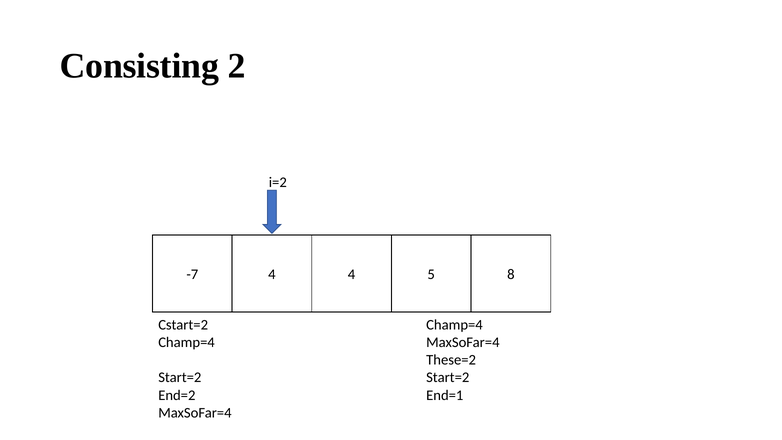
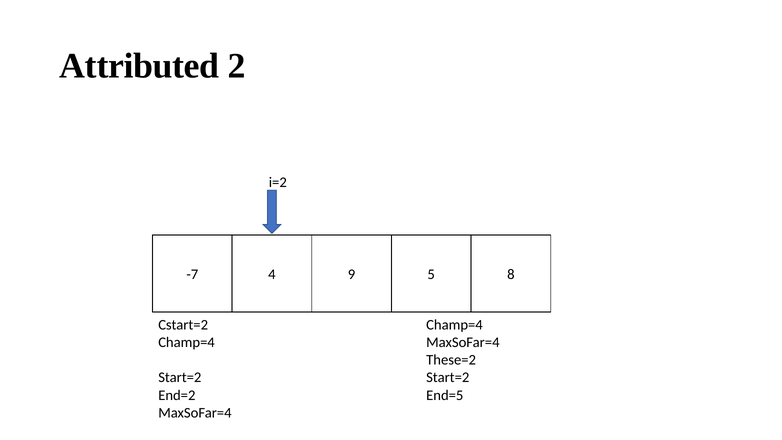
Consisting: Consisting -> Attributed (139, 66)
4 4: 4 -> 9 (352, 274)
End=1: End=1 -> End=5 (445, 395)
